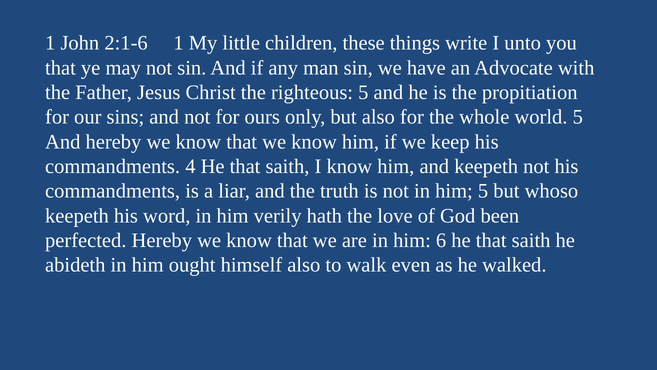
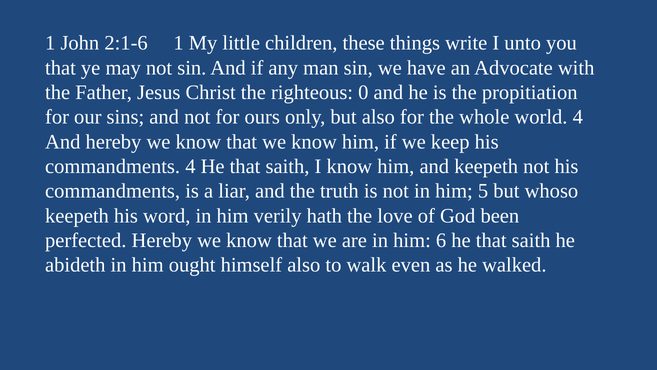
righteous 5: 5 -> 0 (363, 92)
world 5: 5 -> 4 (578, 117)
